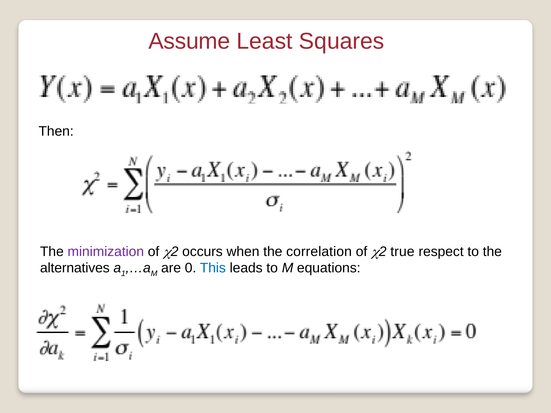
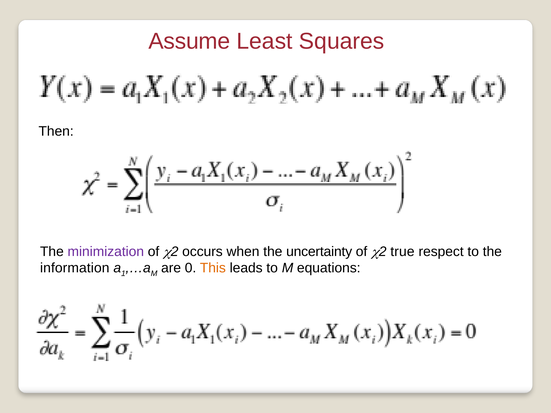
correlation: correlation -> uncertainty (319, 252)
alternatives: alternatives -> information (75, 268)
This colour: blue -> orange (213, 268)
